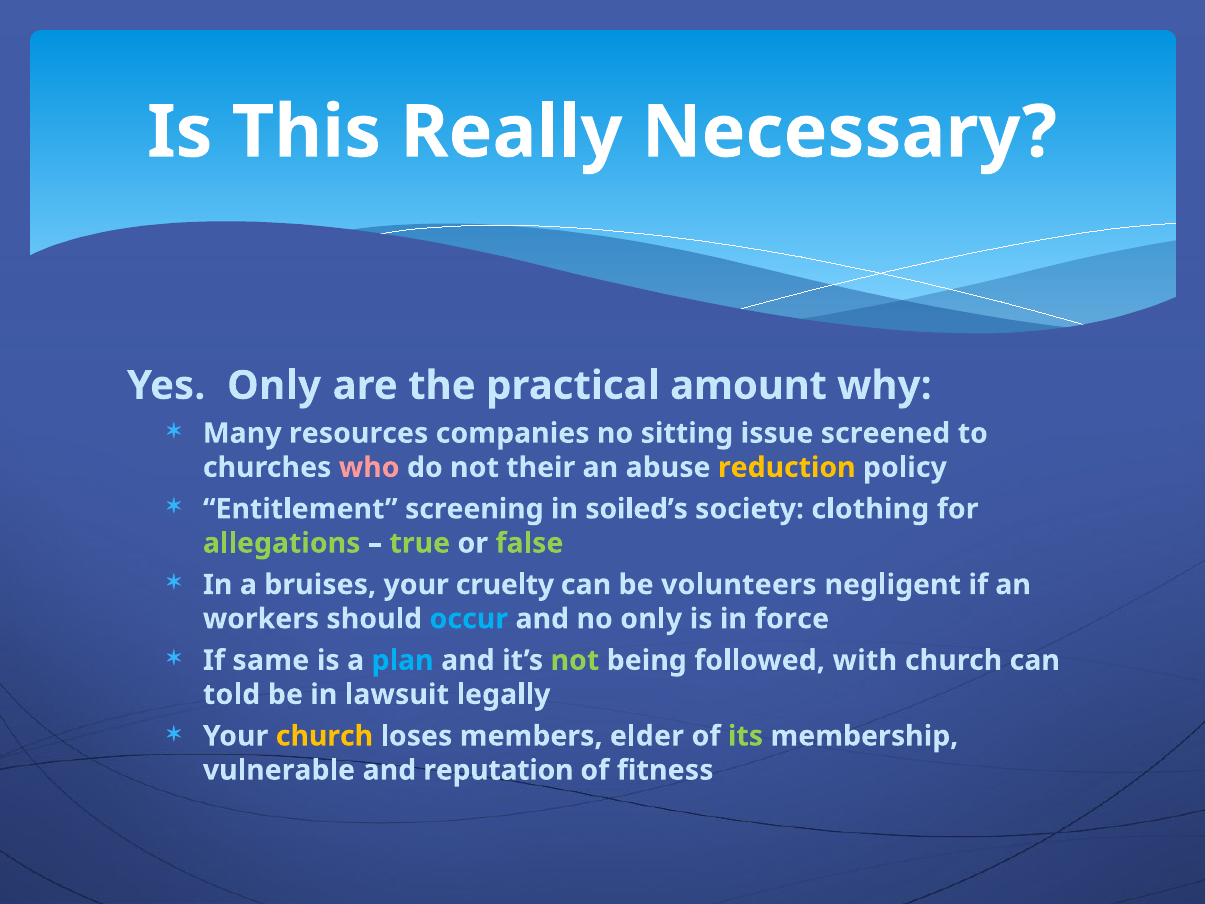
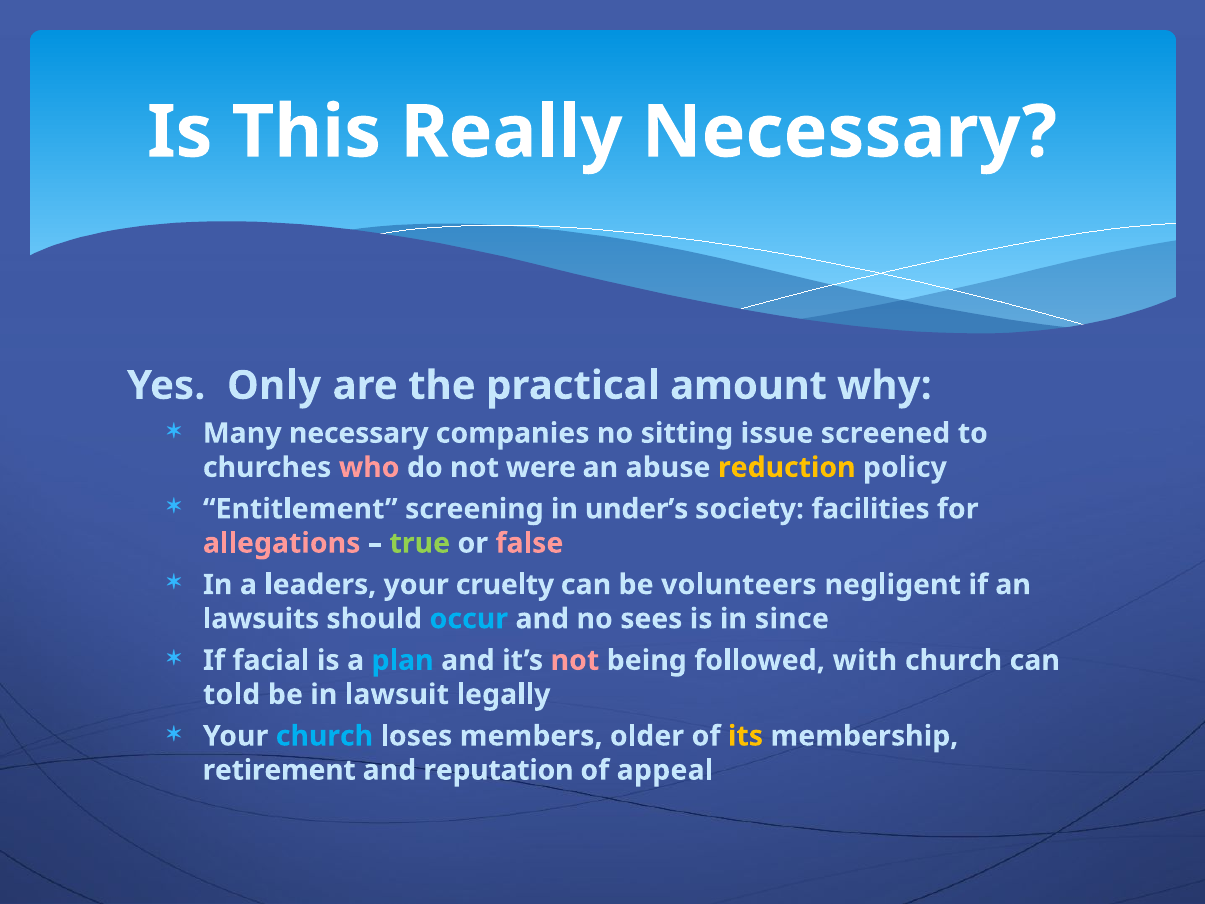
Many resources: resources -> necessary (359, 433)
their: their -> were (541, 467)
soiled’s: soiled’s -> under’s (637, 509)
clothing: clothing -> facilities (871, 509)
allegations colour: light green -> pink (282, 543)
false colour: light green -> pink (529, 543)
bruises: bruises -> leaders (320, 585)
workers: workers -> lawsuits (261, 619)
no only: only -> sees (651, 619)
force: force -> since (792, 619)
same: same -> facial (271, 660)
not colour: light green -> pink (575, 660)
church colour: yellow -> light blue (324, 736)
elder: elder -> older (647, 736)
its colour: light green -> yellow (745, 736)
vulnerable: vulnerable -> retirement (279, 770)
fitness: fitness -> appeal (665, 770)
